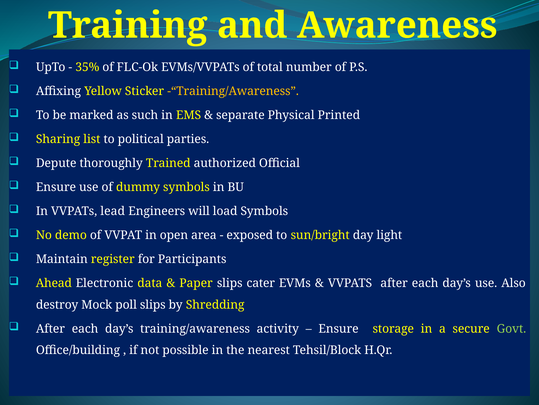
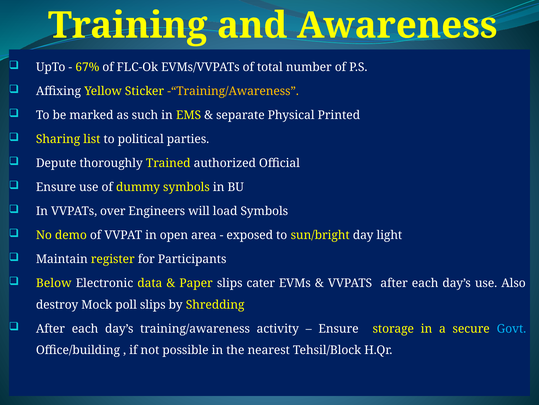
35%: 35% -> 67% (87, 67)
lead: lead -> over (113, 211)
Ahead: Ahead -> Below (54, 283)
Govt colour: light green -> light blue (511, 328)
